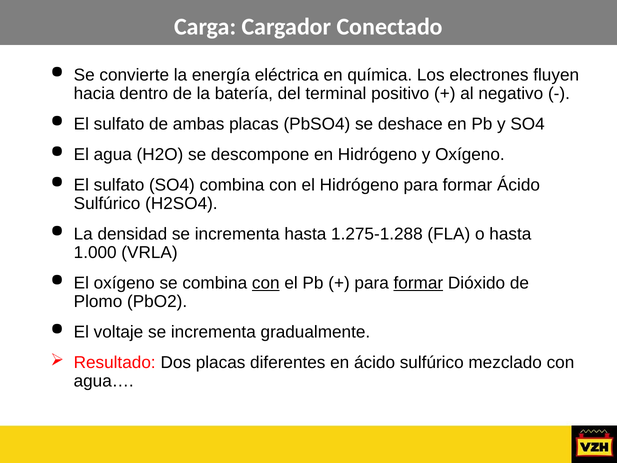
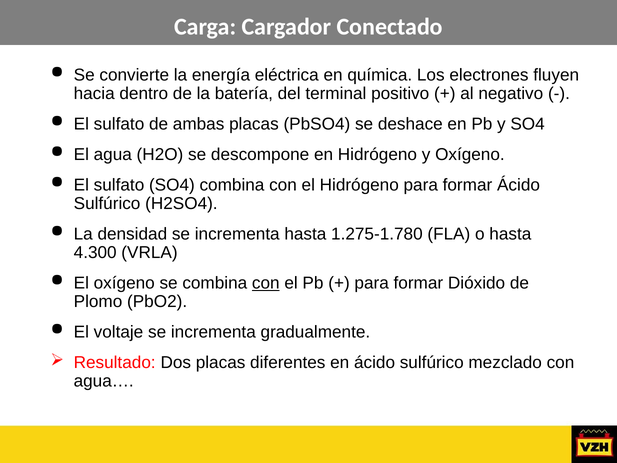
1.275-1.288: 1.275-1.288 -> 1.275-1.780 (377, 234)
1.000: 1.000 -> 4.300 (95, 253)
formar underline: present -> none (418, 283)
